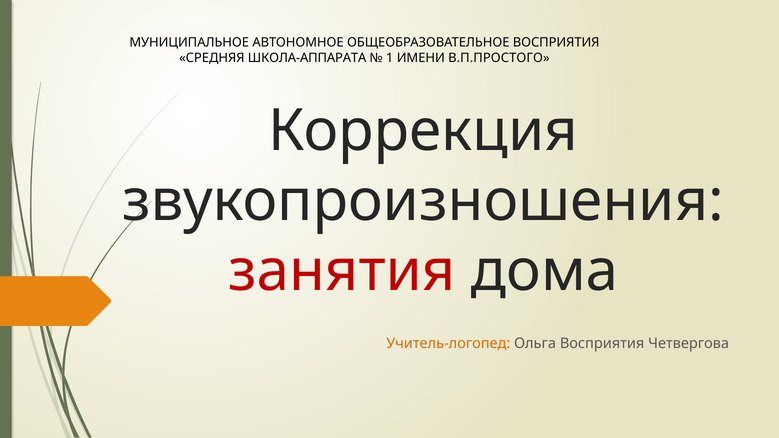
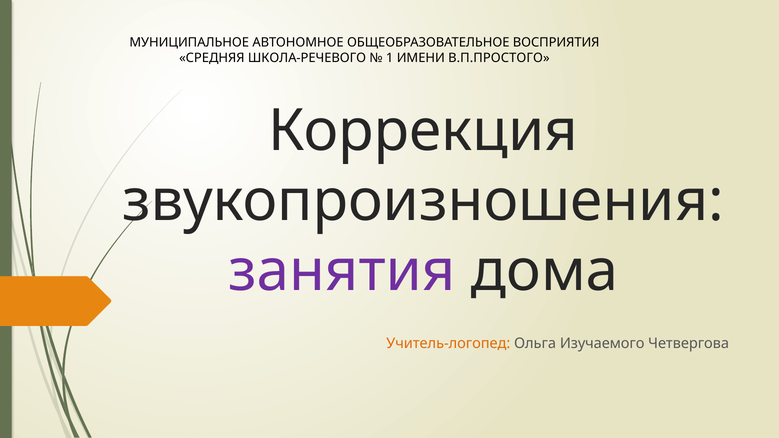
ШКОЛА-АППАРАТА: ШКОЛА-АППАРАТА -> ШКОЛА-РЕЧЕВОГО (307, 58)
занятия colour: red -> purple (342, 271)
Ольга Восприятия: Восприятия -> Изучаемого (602, 344)
